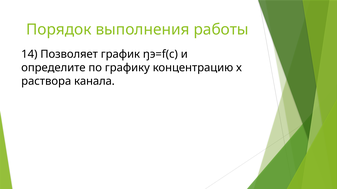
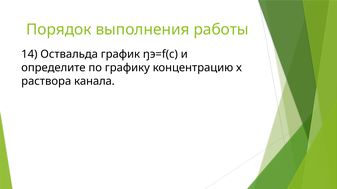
Позволяет: Позволяет -> Оствальда (69, 54)
